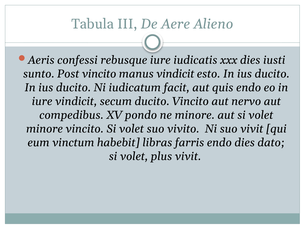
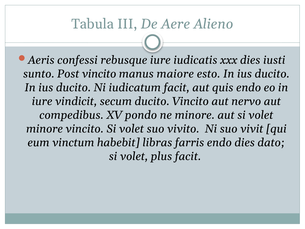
manus vindicit: vindicit -> maiore (175, 74)
plus vivit: vivit -> facit (188, 156)
